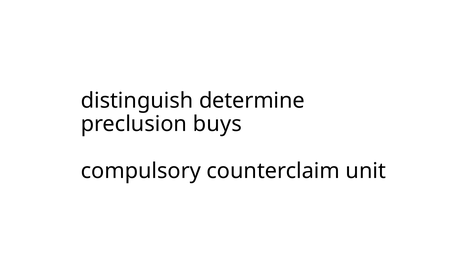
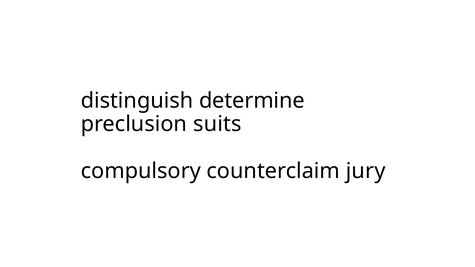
buys: buys -> suits (217, 124)
unit: unit -> jury (366, 171)
